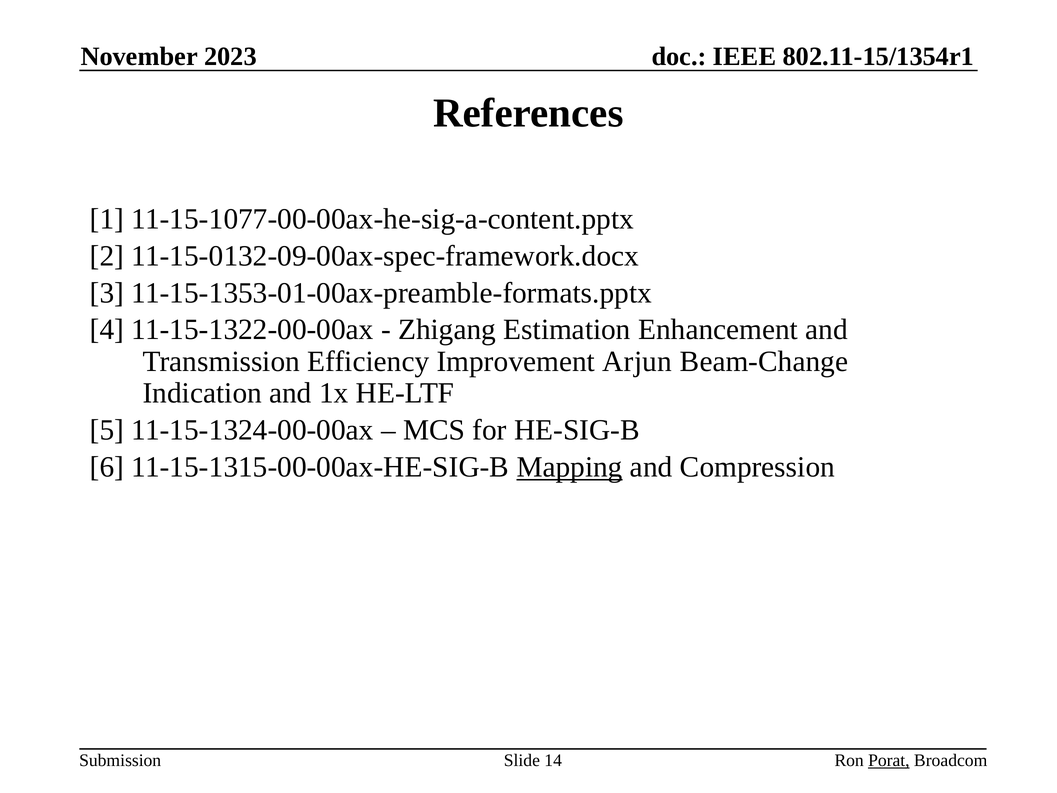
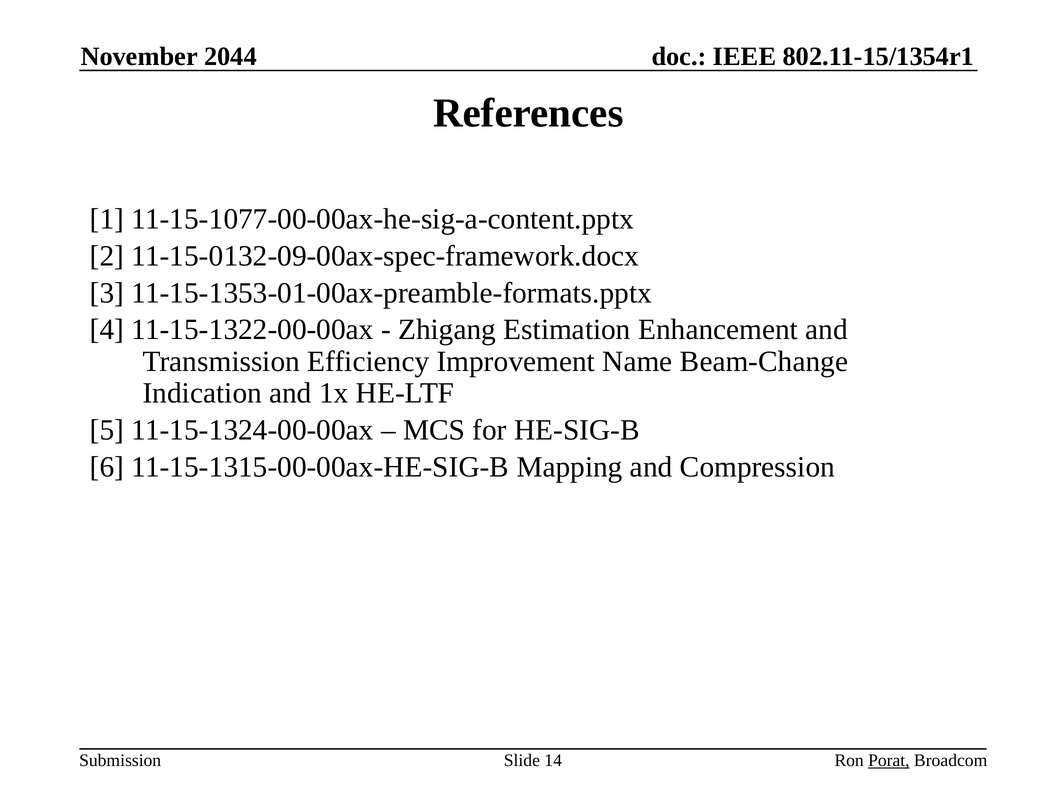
2023: 2023 -> 2044 (230, 56)
Arjun: Arjun -> Name (637, 361)
Mapping underline: present -> none (570, 467)
